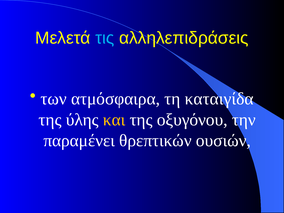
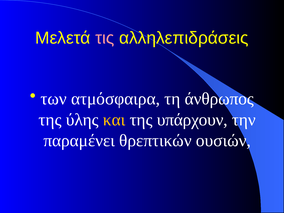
τις colour: light blue -> pink (105, 38)
καταιγίδα: καταιγίδα -> άνθρωπος (219, 99)
οξυγόνου: οξυγόνου -> υπάρχουν (192, 120)
